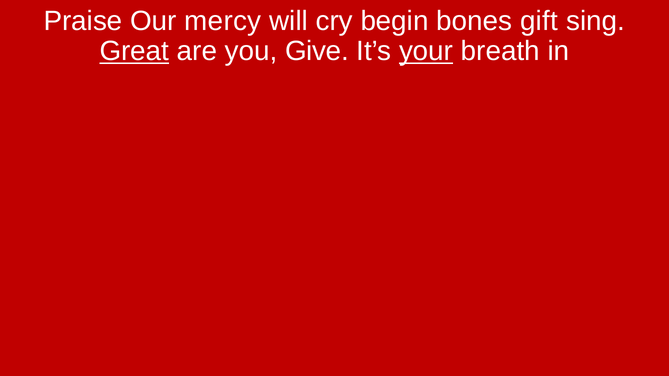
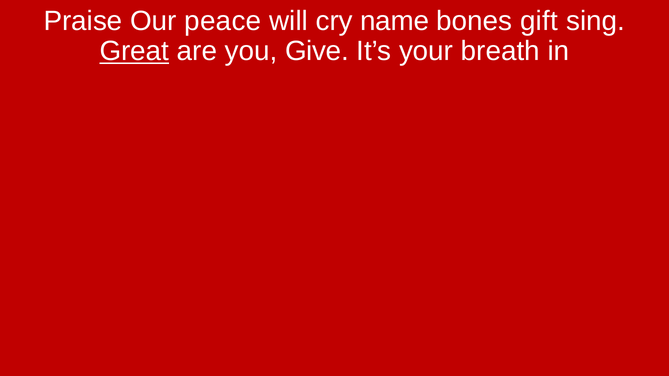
mercy: mercy -> peace (223, 21)
begin: begin -> name (395, 21)
your underline: present -> none (426, 51)
